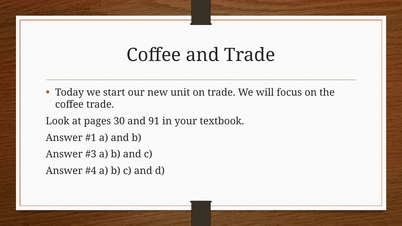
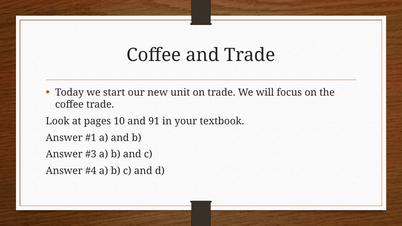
30: 30 -> 10 (119, 121)
